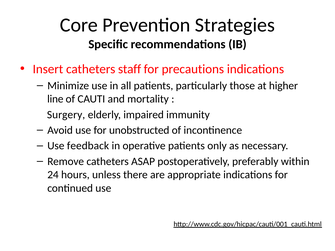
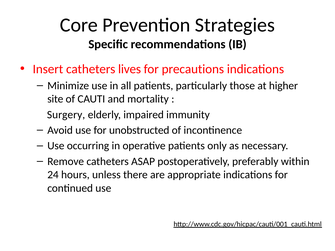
staff: staff -> lives (130, 69)
line: line -> site (55, 99)
feedback: feedback -> occurring (88, 146)
